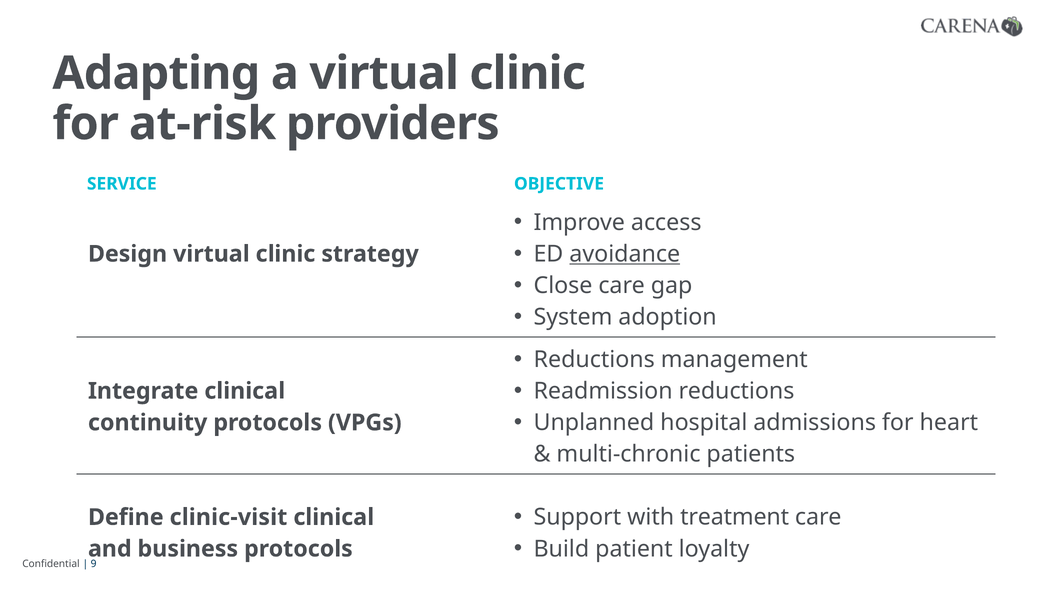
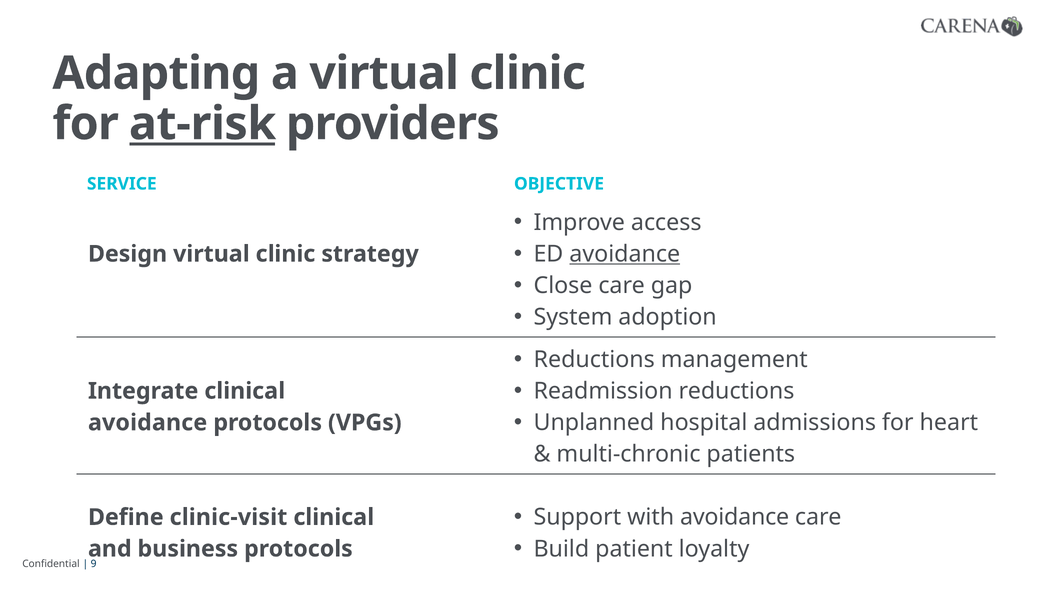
at-risk underline: none -> present (203, 124)
continuity: continuity -> avoidance (148, 422)
with treatment: treatment -> avoidance (735, 517)
